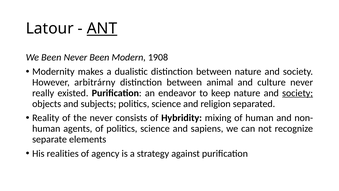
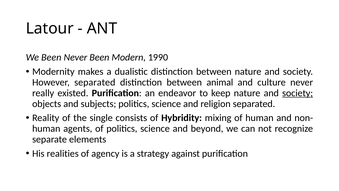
ANT underline: present -> none (102, 28)
1908: 1908 -> 1990 (158, 57)
However arbitrárny: arbitrárny -> separated (95, 82)
the never: never -> single (101, 118)
sapiens: sapiens -> beyond (207, 128)
